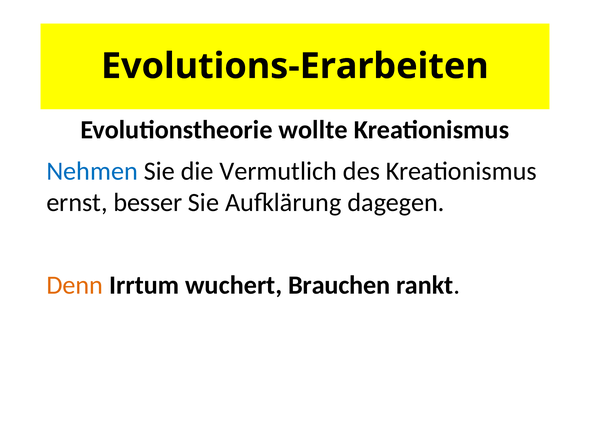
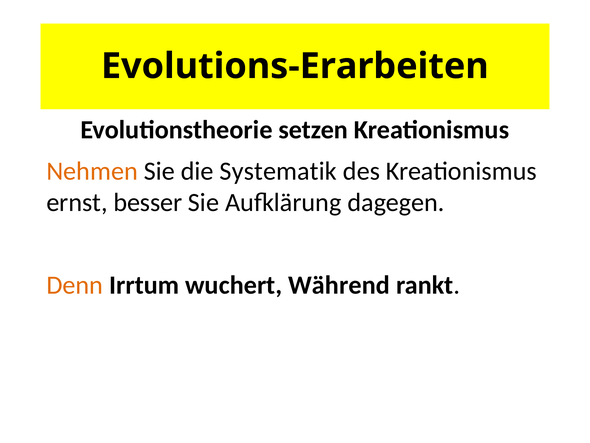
wollte: wollte -> setzen (313, 130)
Nehmen colour: blue -> orange (92, 171)
Vermutlich: Vermutlich -> Systematik (278, 171)
Brauchen: Brauchen -> Während (339, 285)
